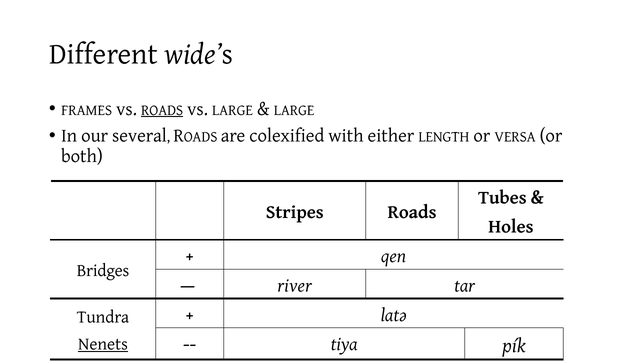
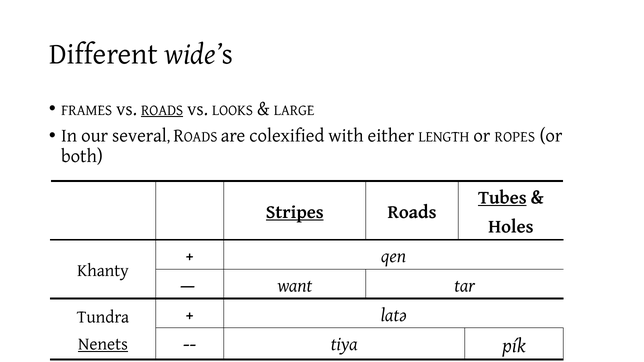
vs LARGE: LARGE -> LOOKS (233, 110)
VERSA: VERSA -> ROPES (515, 137)
Tubes underline: none -> present (502, 197)
Stripes underline: none -> present (295, 212)
Bridges: Bridges -> Khanty (103, 271)
river: river -> want (295, 286)
